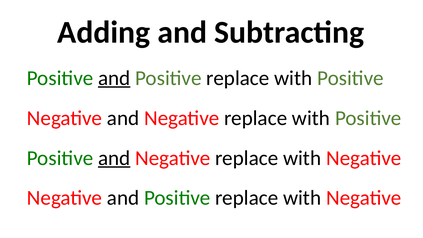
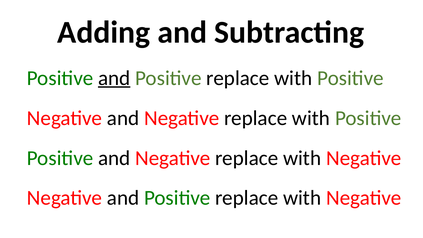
and underline: present -> none (114, 158)
